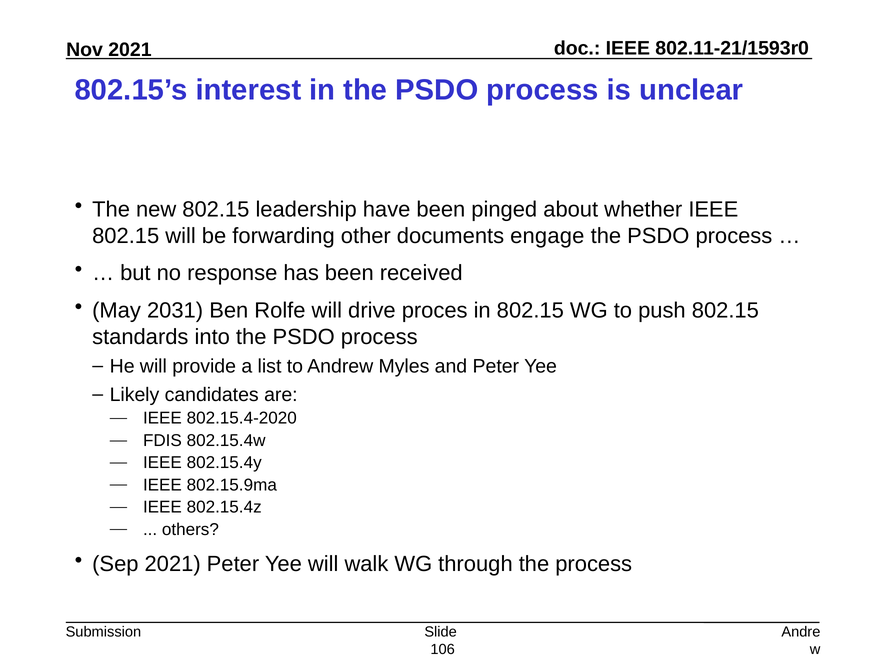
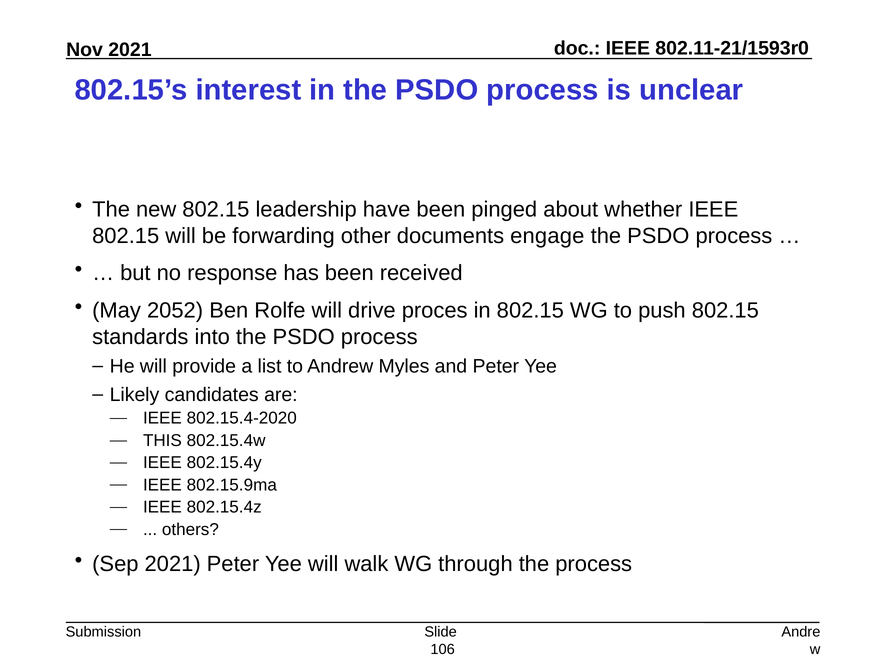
2031: 2031 -> 2052 (175, 310)
FDIS: FDIS -> THIS (162, 440)
